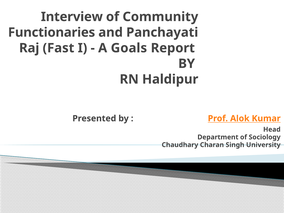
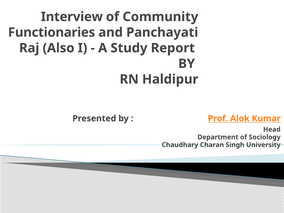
Fast: Fast -> Also (59, 48)
Goals: Goals -> Study (129, 48)
